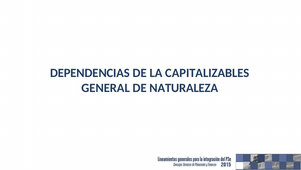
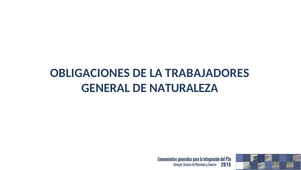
DEPENDENCIAS: DEPENDENCIAS -> OBLIGACIONES (90, 73)
CAPITALIZABLES: CAPITALIZABLES -> TRABAJADORES (207, 73)
